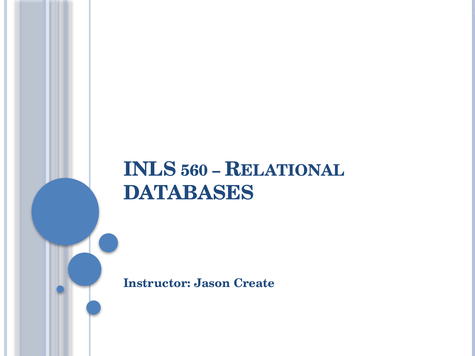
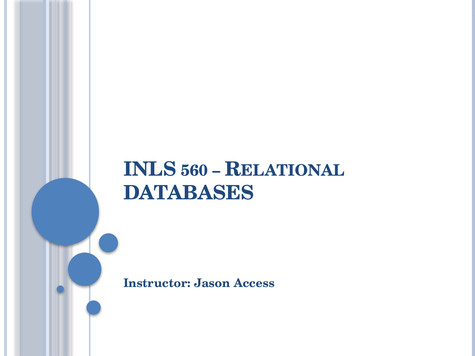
Create: Create -> Access (254, 283)
